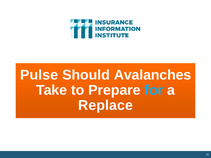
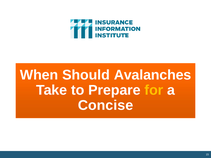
Pulse: Pulse -> When (39, 75)
for colour: light blue -> yellow (154, 90)
Replace: Replace -> Concise (106, 106)
